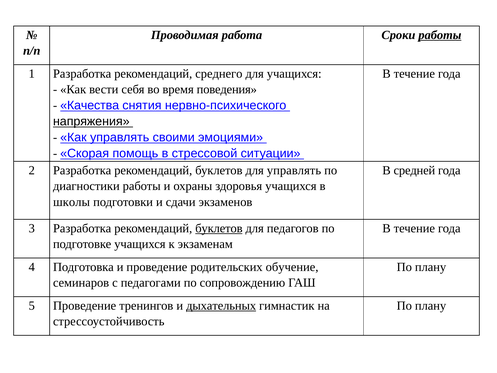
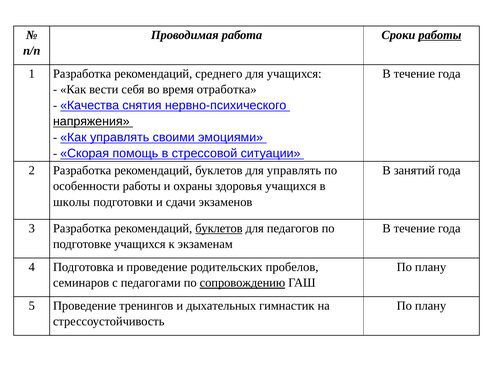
поведения: поведения -> отработка (227, 89)
средней: средней -> занятий (414, 170)
диагностики: диагностики -> особенности (86, 186)
обучение: обучение -> пробелов (292, 267)
сопровождению underline: none -> present (242, 283)
дыхательных underline: present -> none (221, 305)
